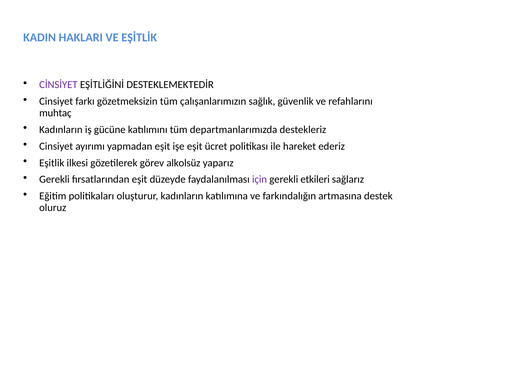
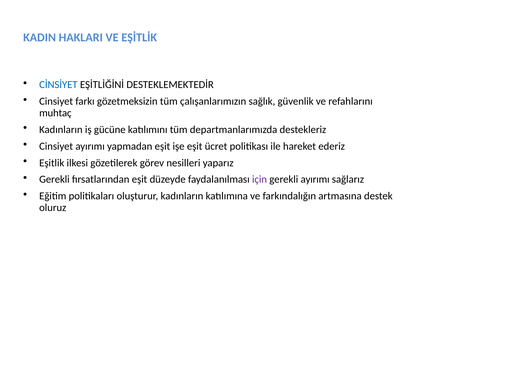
CİNSİYET colour: purple -> blue (58, 85)
alkolsüz: alkolsüz -> nesilleri (183, 163)
gerekli etkileri: etkileri -> ayırımı (315, 179)
